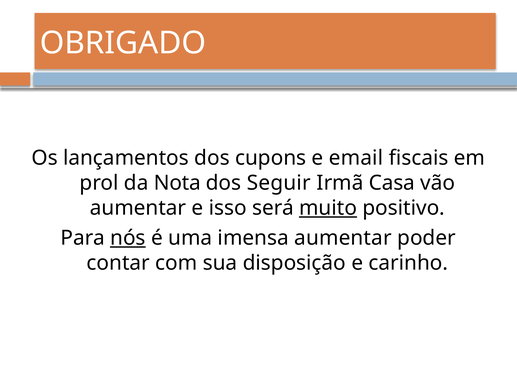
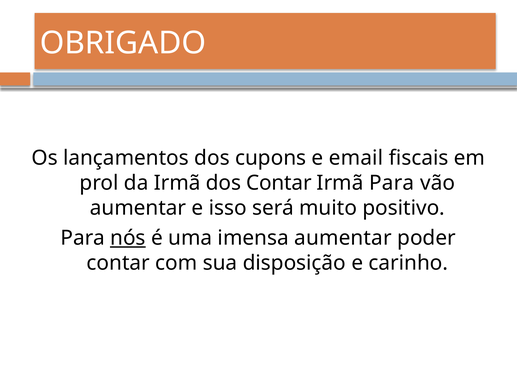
da Nota: Nota -> Irmã (177, 183)
dos Seguir: Seguir -> Contar (279, 183)
Irmã Casa: Casa -> Para (392, 183)
muito underline: present -> none (328, 208)
